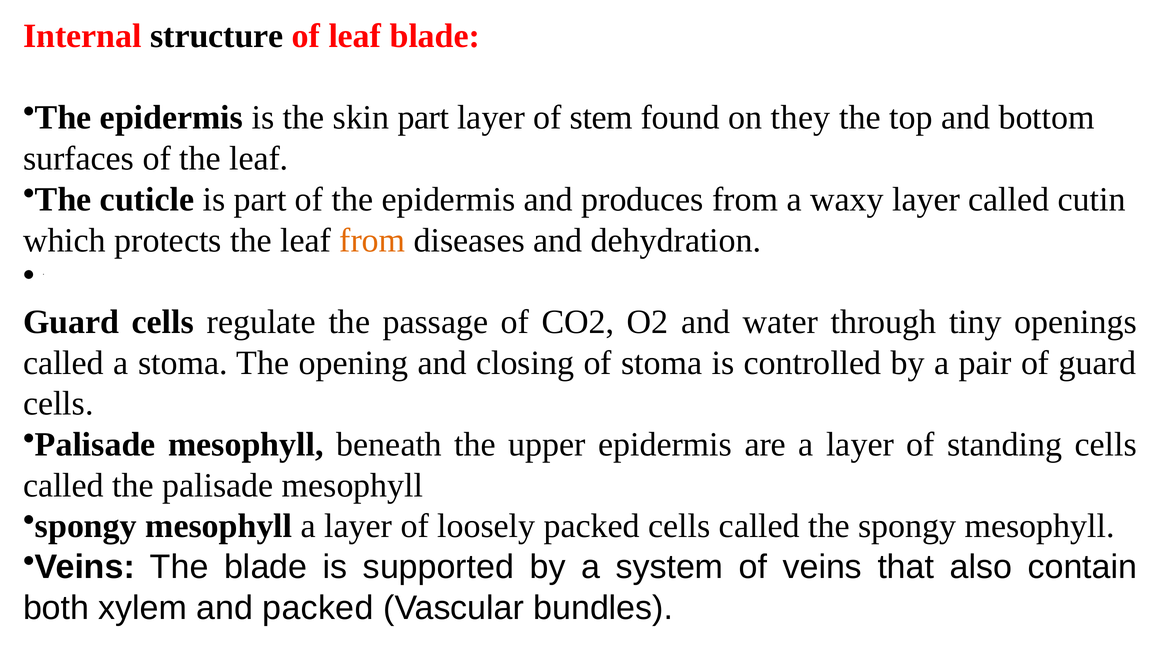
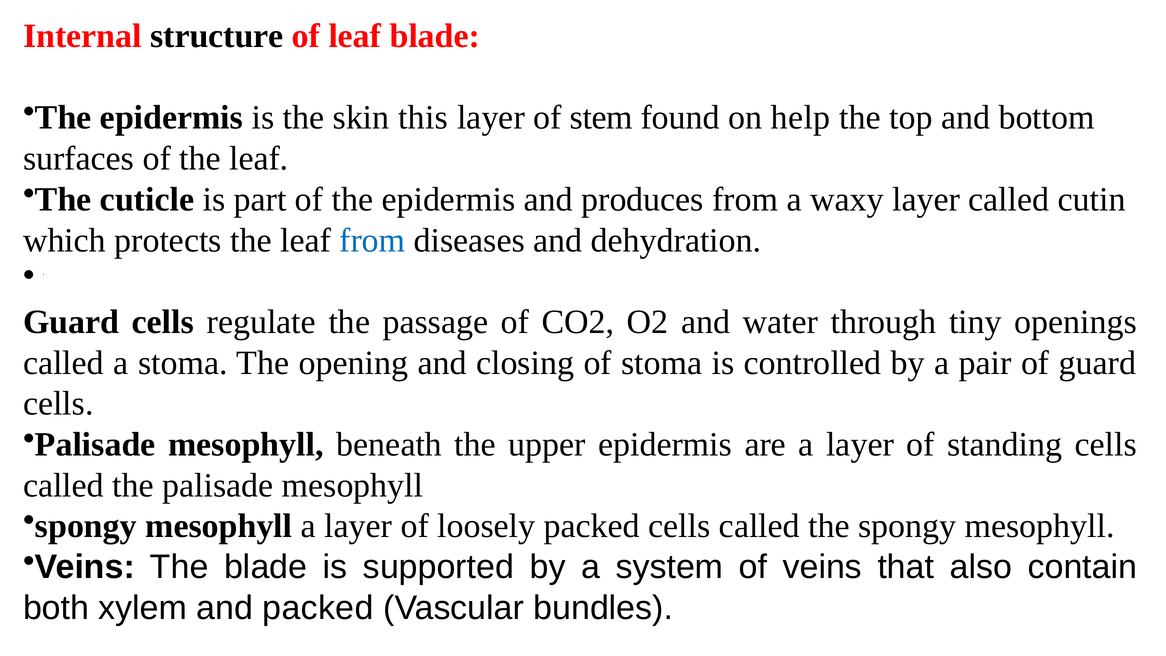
skin part: part -> this (423, 118)
they: they -> help (801, 118)
from colour: orange -> blue (372, 240)
